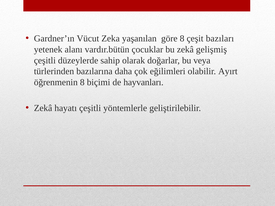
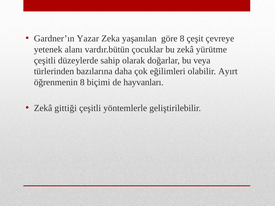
Vücut: Vücut -> Yazar (88, 38)
bazıları: bazıları -> çevreye (220, 38)
gelişmiş: gelişmiş -> yürütme (211, 49)
hayatı: hayatı -> gittiği (66, 108)
